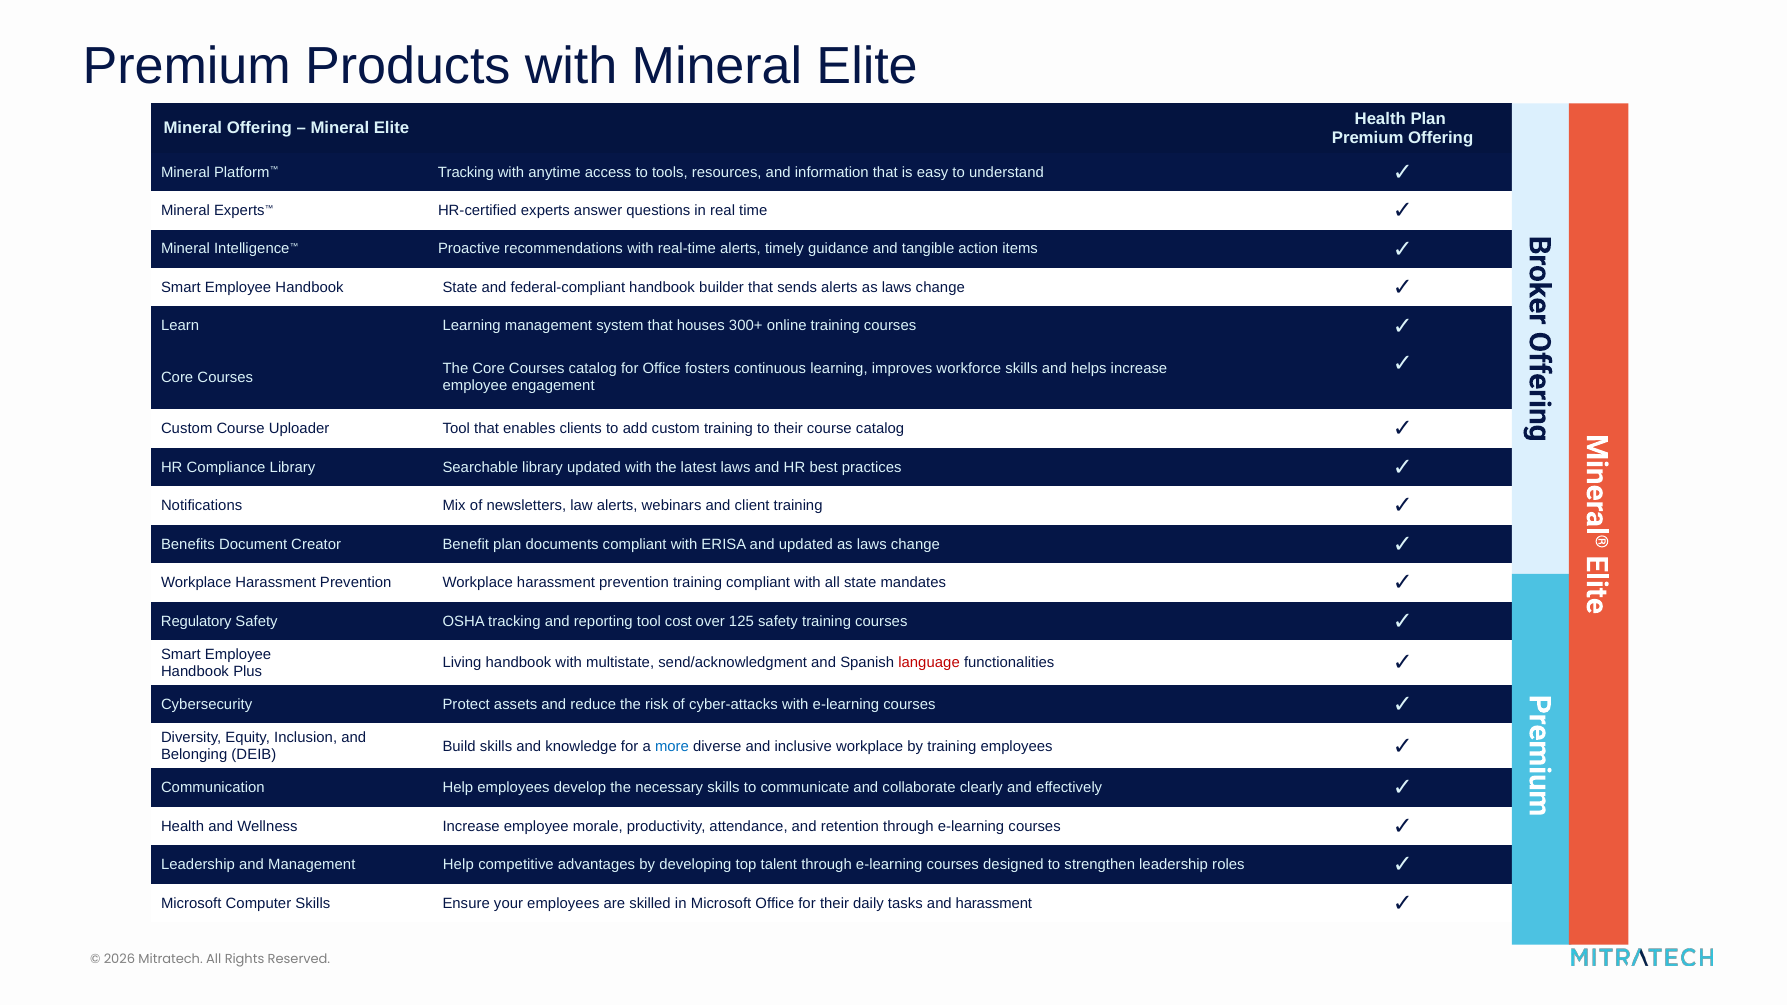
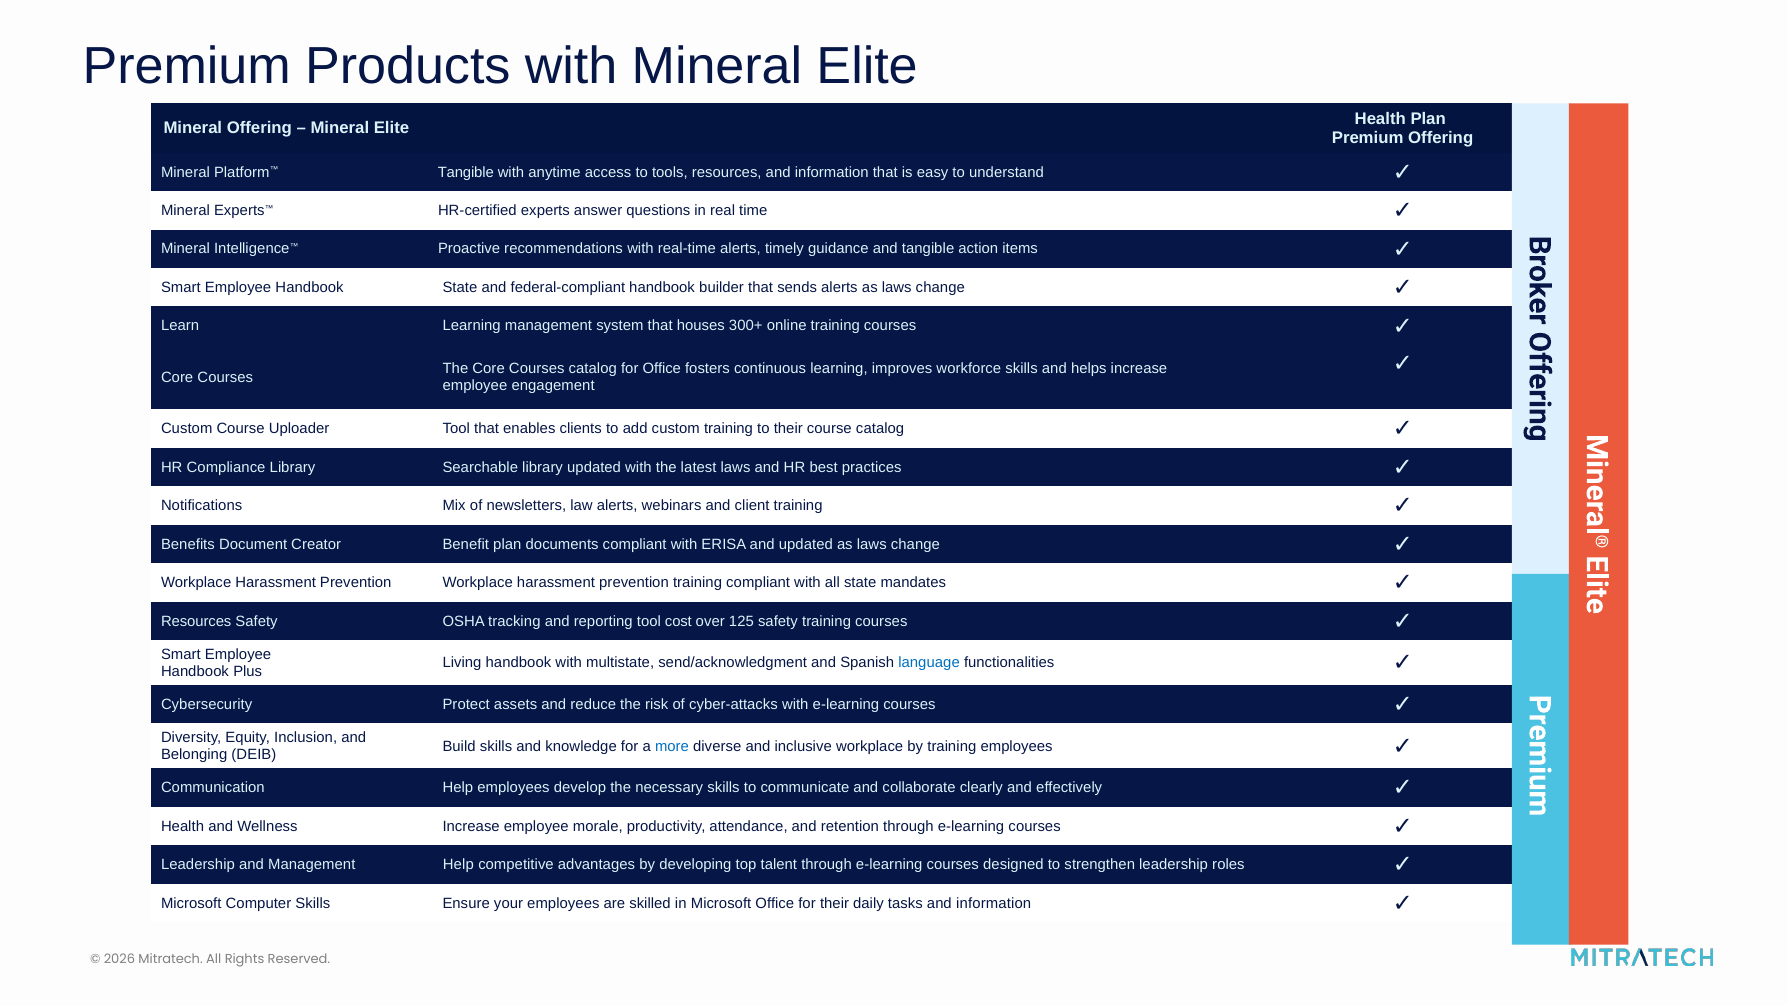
Platform™ Tracking: Tracking -> Tangible (466, 172)
Regulatory: Regulatory -> Resources (196, 621)
language colour: red -> blue (929, 663)
tasks and harassment: harassment -> information (994, 903)
